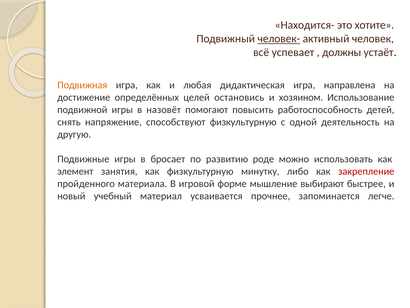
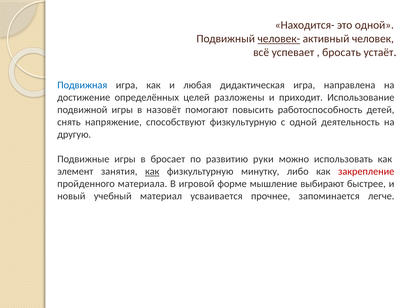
это хотите: хотите -> одной (374, 25)
должны: должны -> бросать (342, 52)
Подвижная colour: orange -> blue (82, 85)
остановись: остановись -> разложены (239, 97)
хозяином: хозяином -> приходит (301, 97)
роде: роде -> руки (263, 159)
как underline: none -> present (152, 171)
